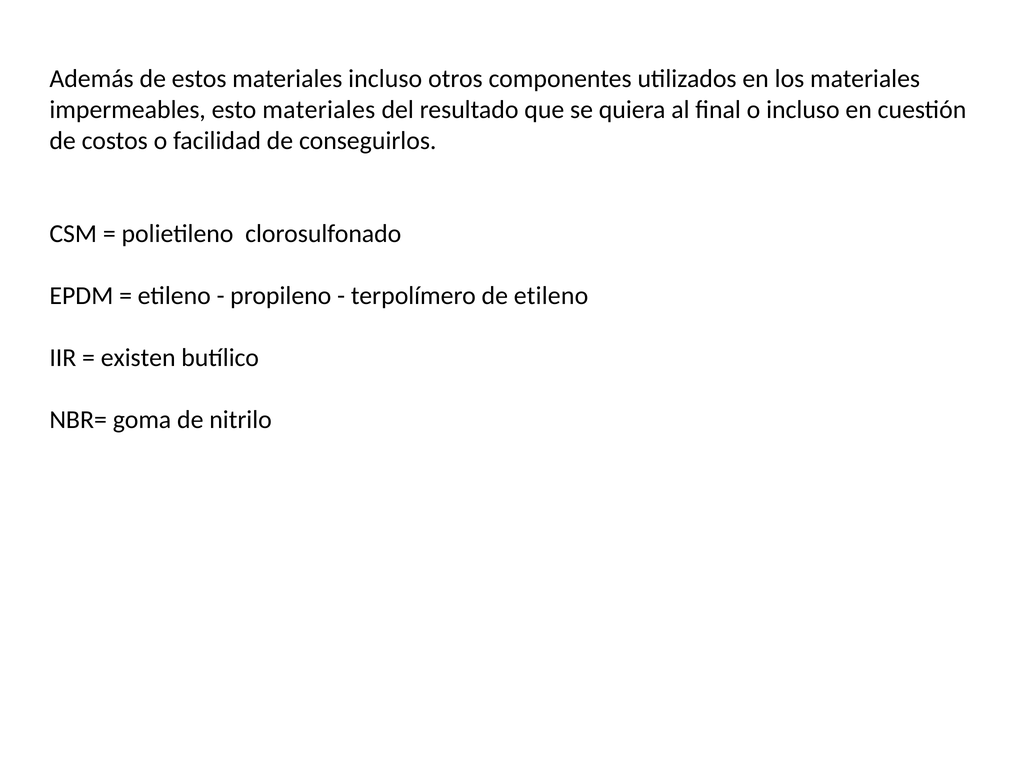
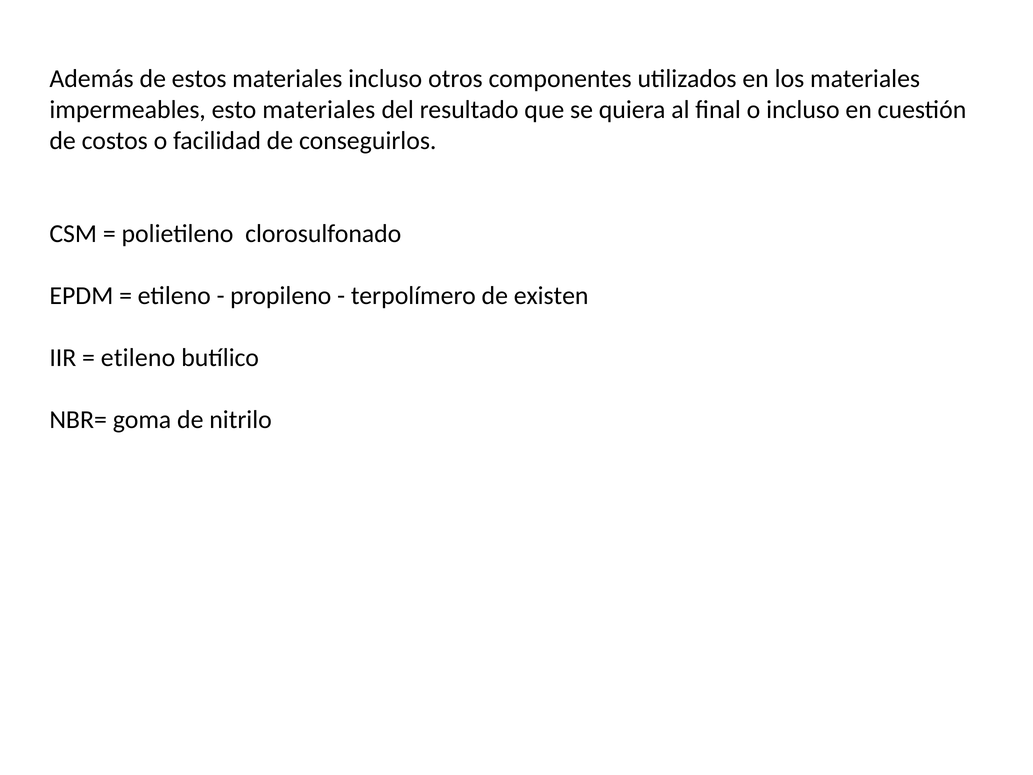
de etileno: etileno -> existen (551, 295)
existen: existen -> etileno (138, 357)
